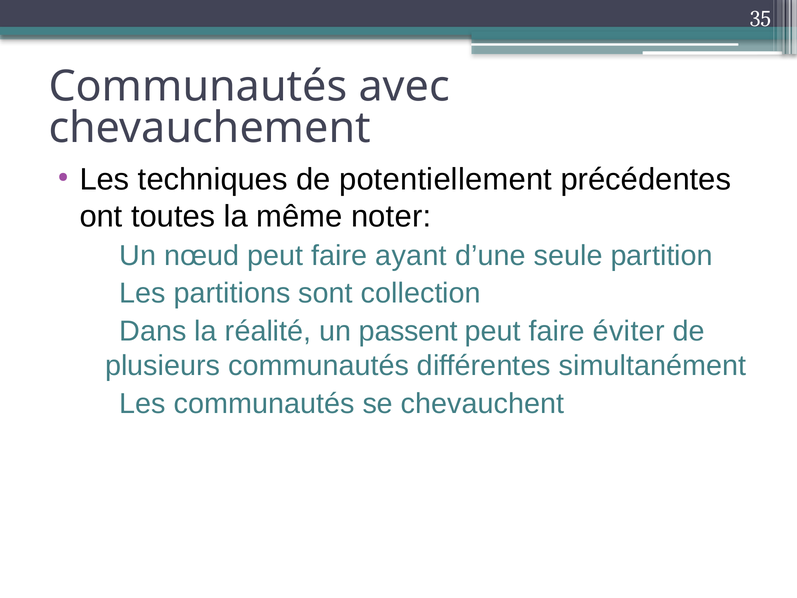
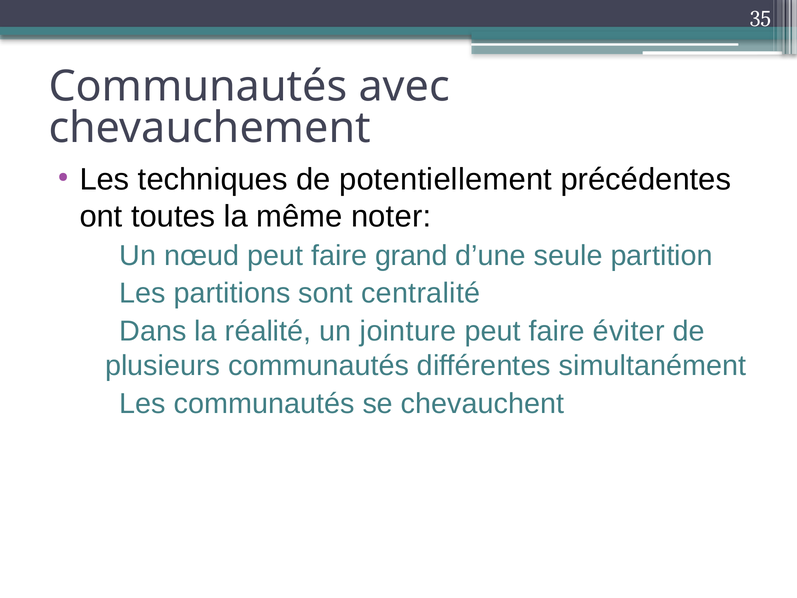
ayant: ayant -> grand (411, 255)
collection: collection -> centralité (421, 293)
passent: passent -> jointure (408, 331)
